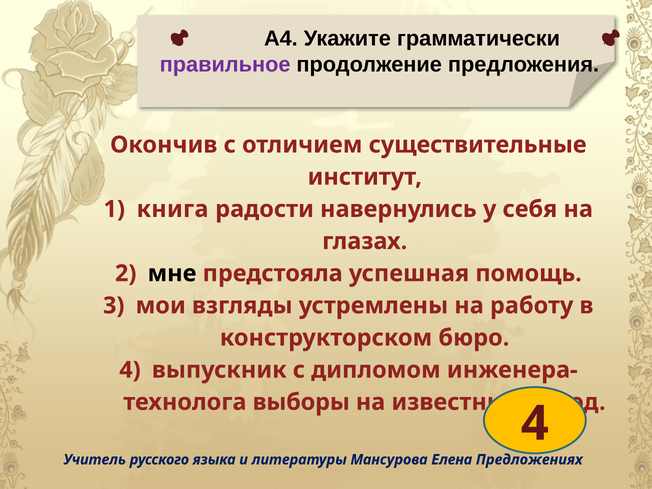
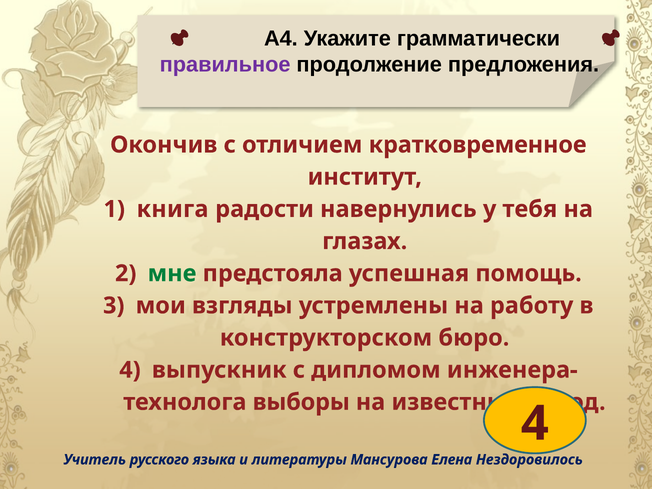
существительные: существительные -> кратковременное (478, 145)
себя: себя -> тебя (530, 209)
мне colour: black -> green (172, 273)
Предложениях: Предложениях -> Нездоровилось (529, 460)
